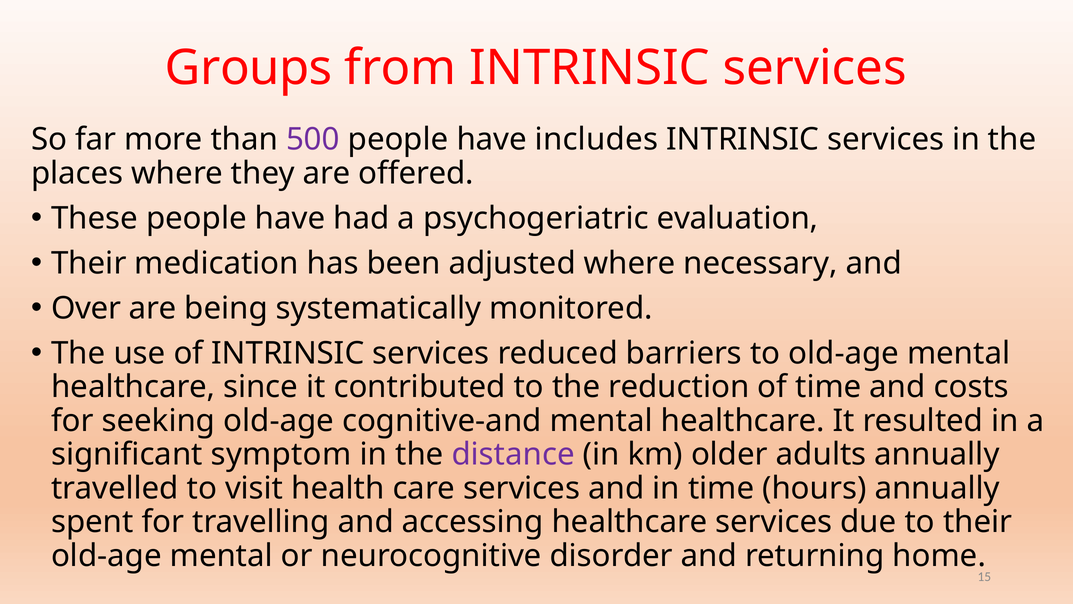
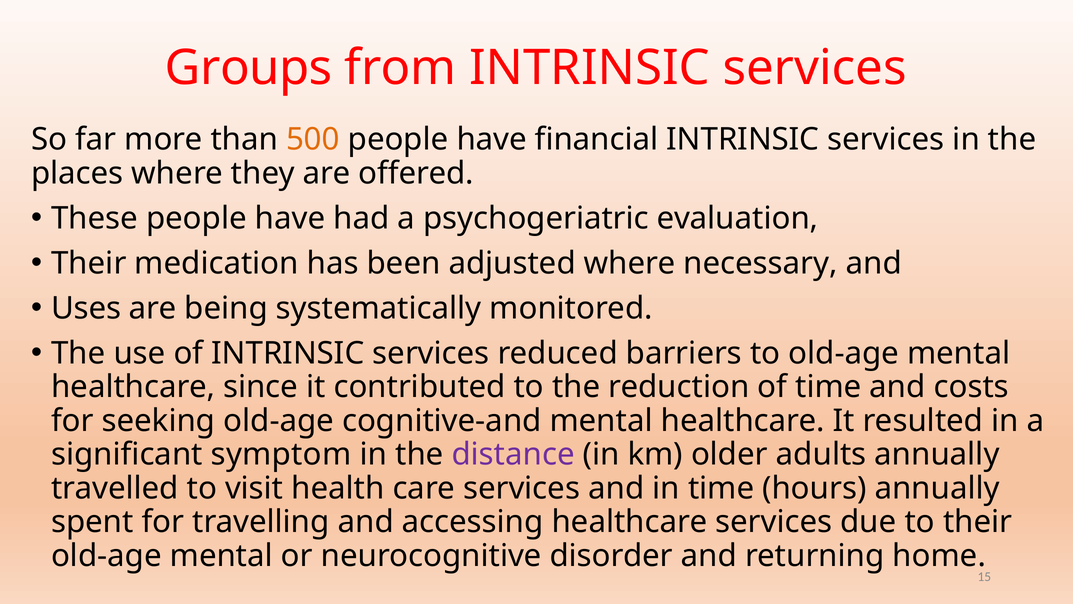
500 colour: purple -> orange (313, 139)
includes: includes -> financial (597, 139)
Over: Over -> Uses (86, 308)
